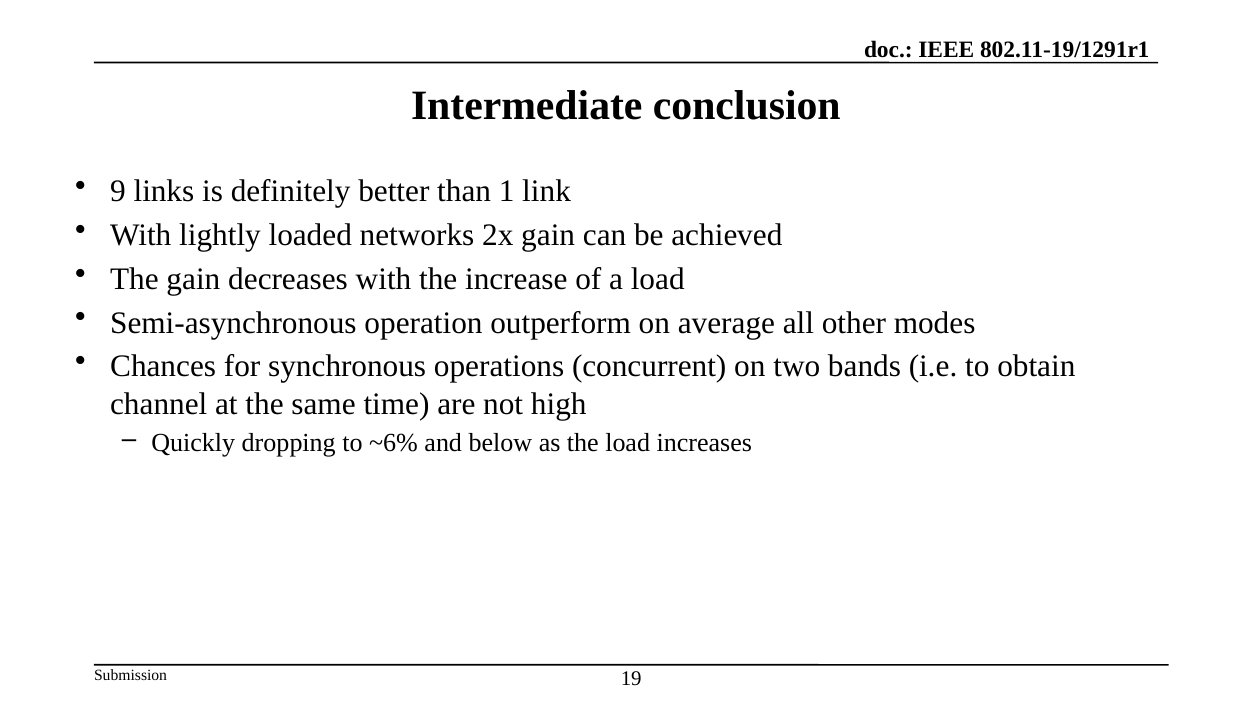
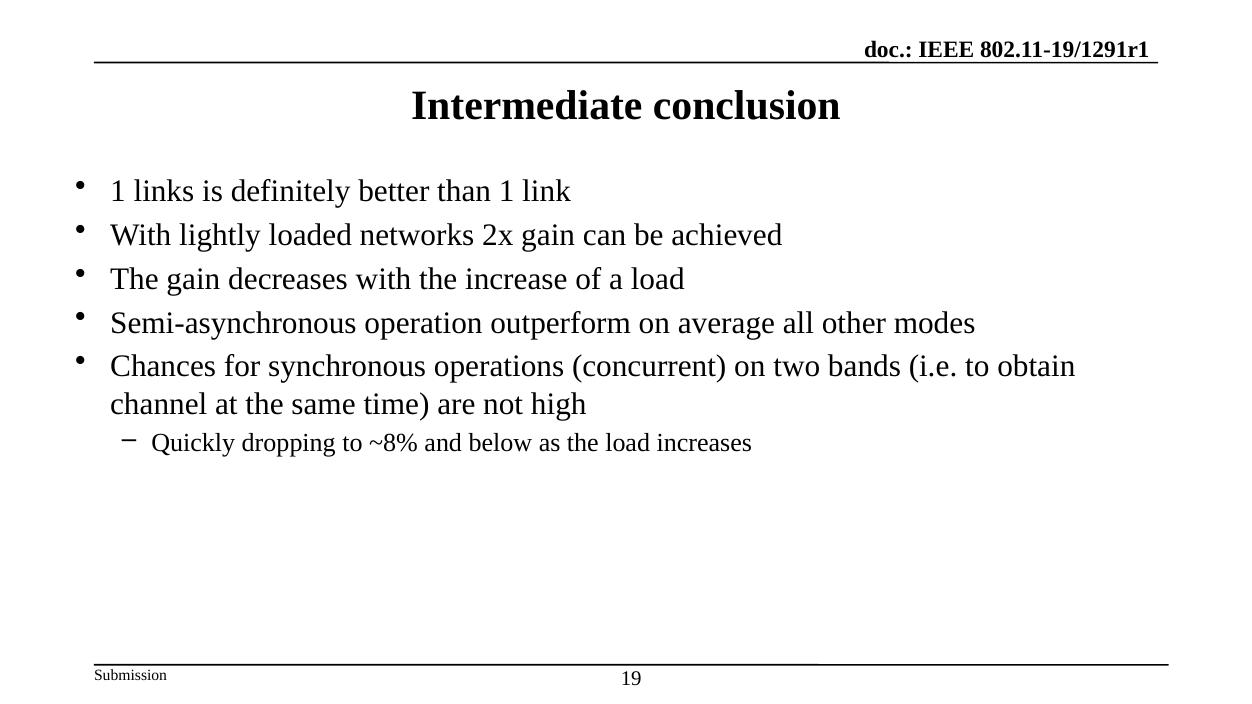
9: 9 -> 1 (118, 191)
~6%: ~6% -> ~8% (394, 444)
